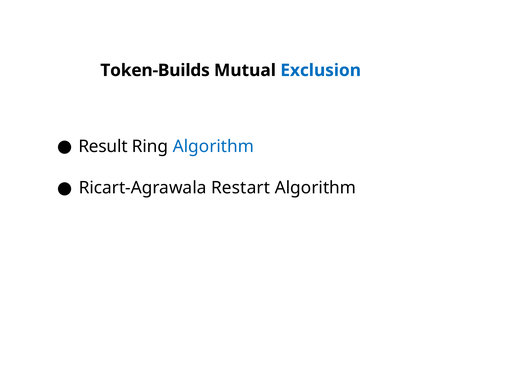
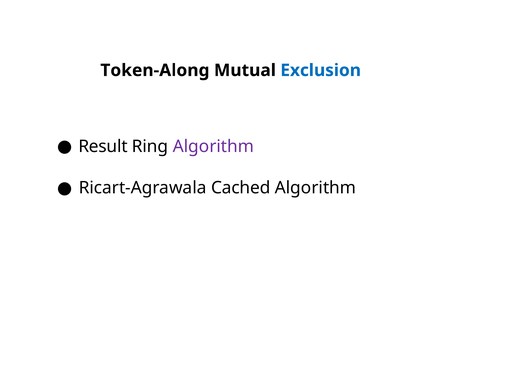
Token-Builds: Token-Builds -> Token-Along (155, 70)
Algorithm colour: blue -> purple (213, 147)
Restart: Restart -> Cached (241, 188)
